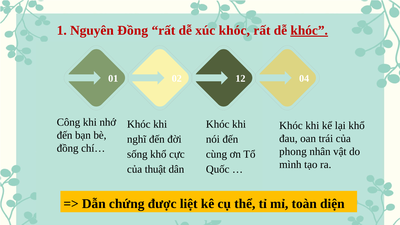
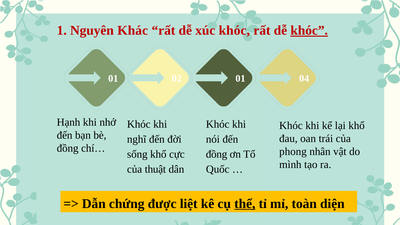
Nguyên Đồng: Đồng -> Khác (133, 30)
02 12: 12 -> 01 (240, 78)
Công: Công -> Hạnh (69, 122)
cùng: cùng -> đồng (217, 154)
thể underline: none -> present (245, 204)
